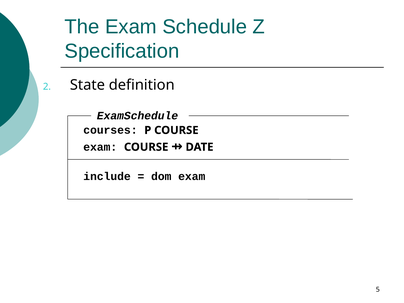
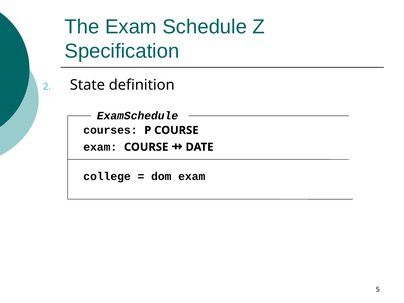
include: include -> college (107, 176)
